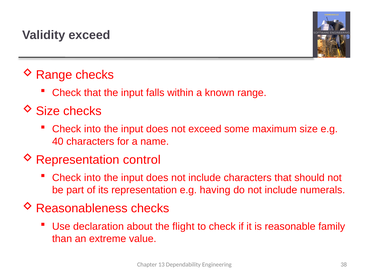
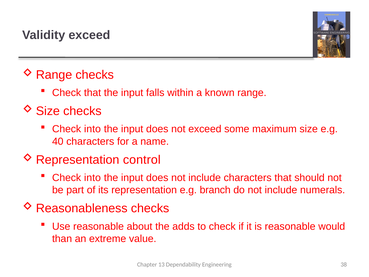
having: having -> branch (215, 190)
Use declaration: declaration -> reasonable (99, 226)
flight: flight -> adds (183, 226)
family: family -> would (332, 226)
